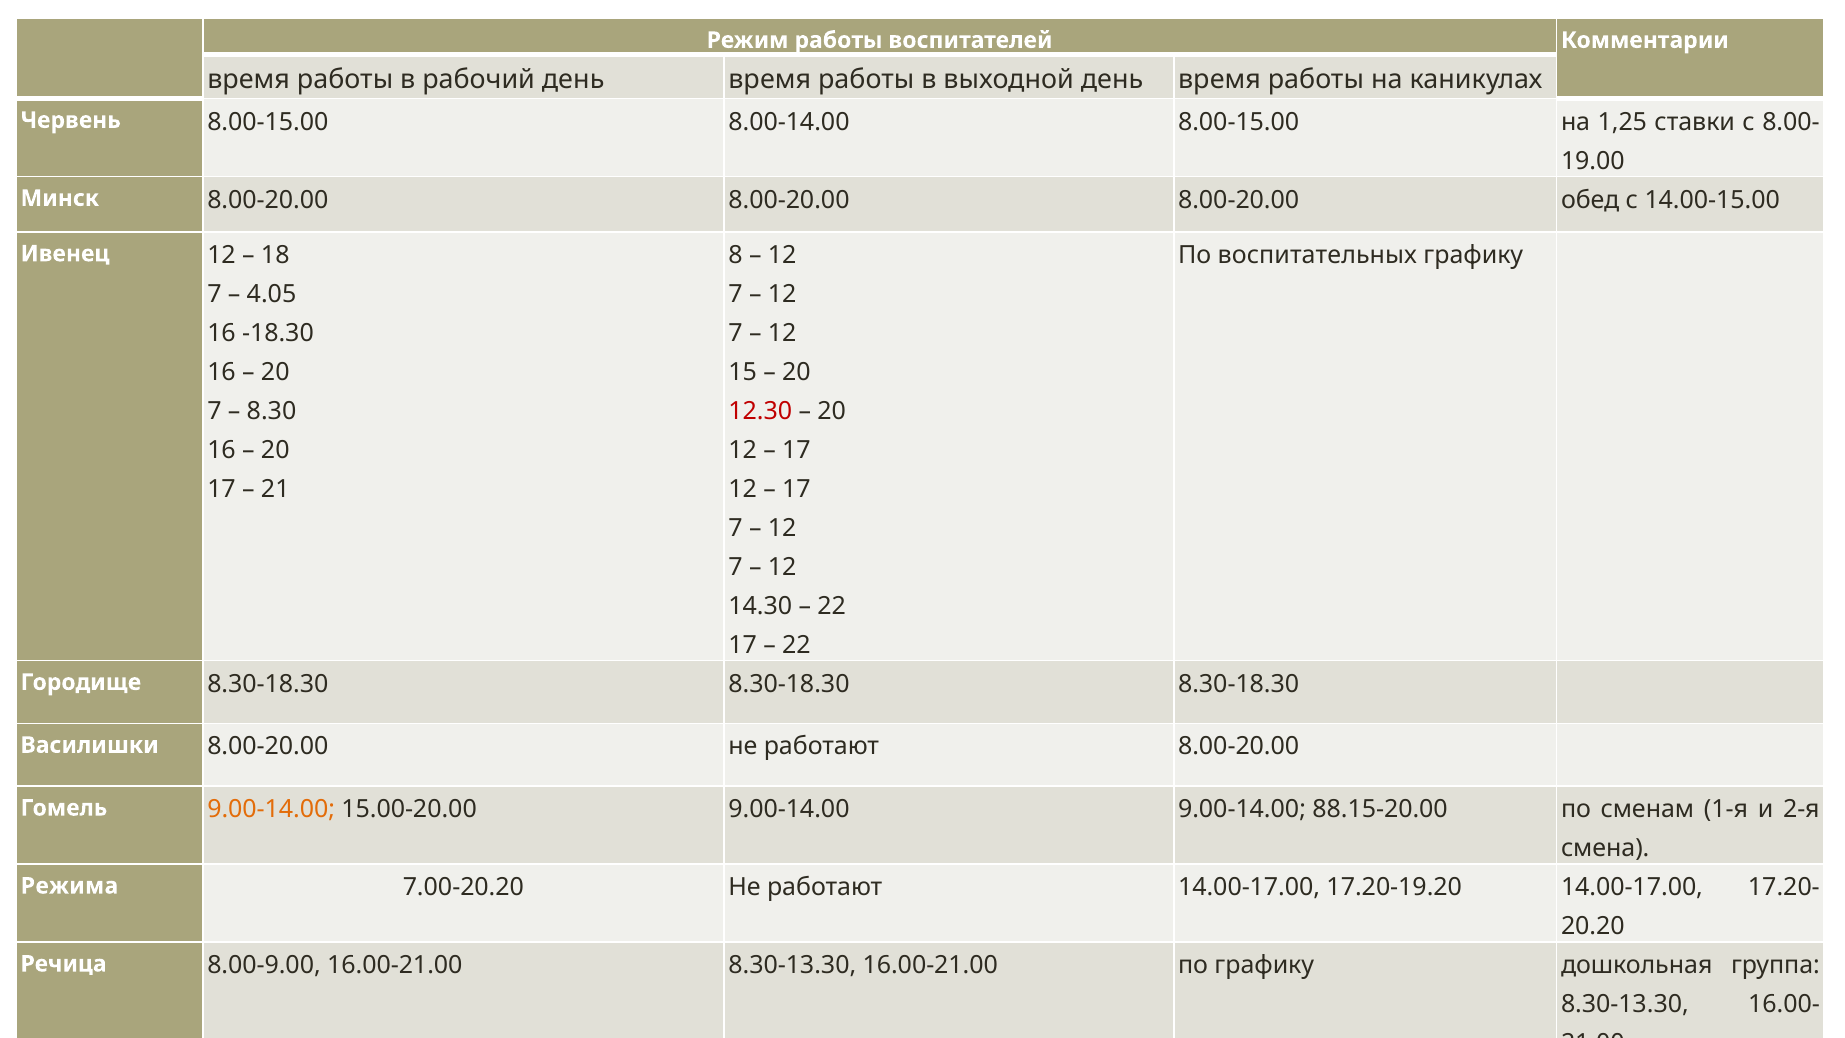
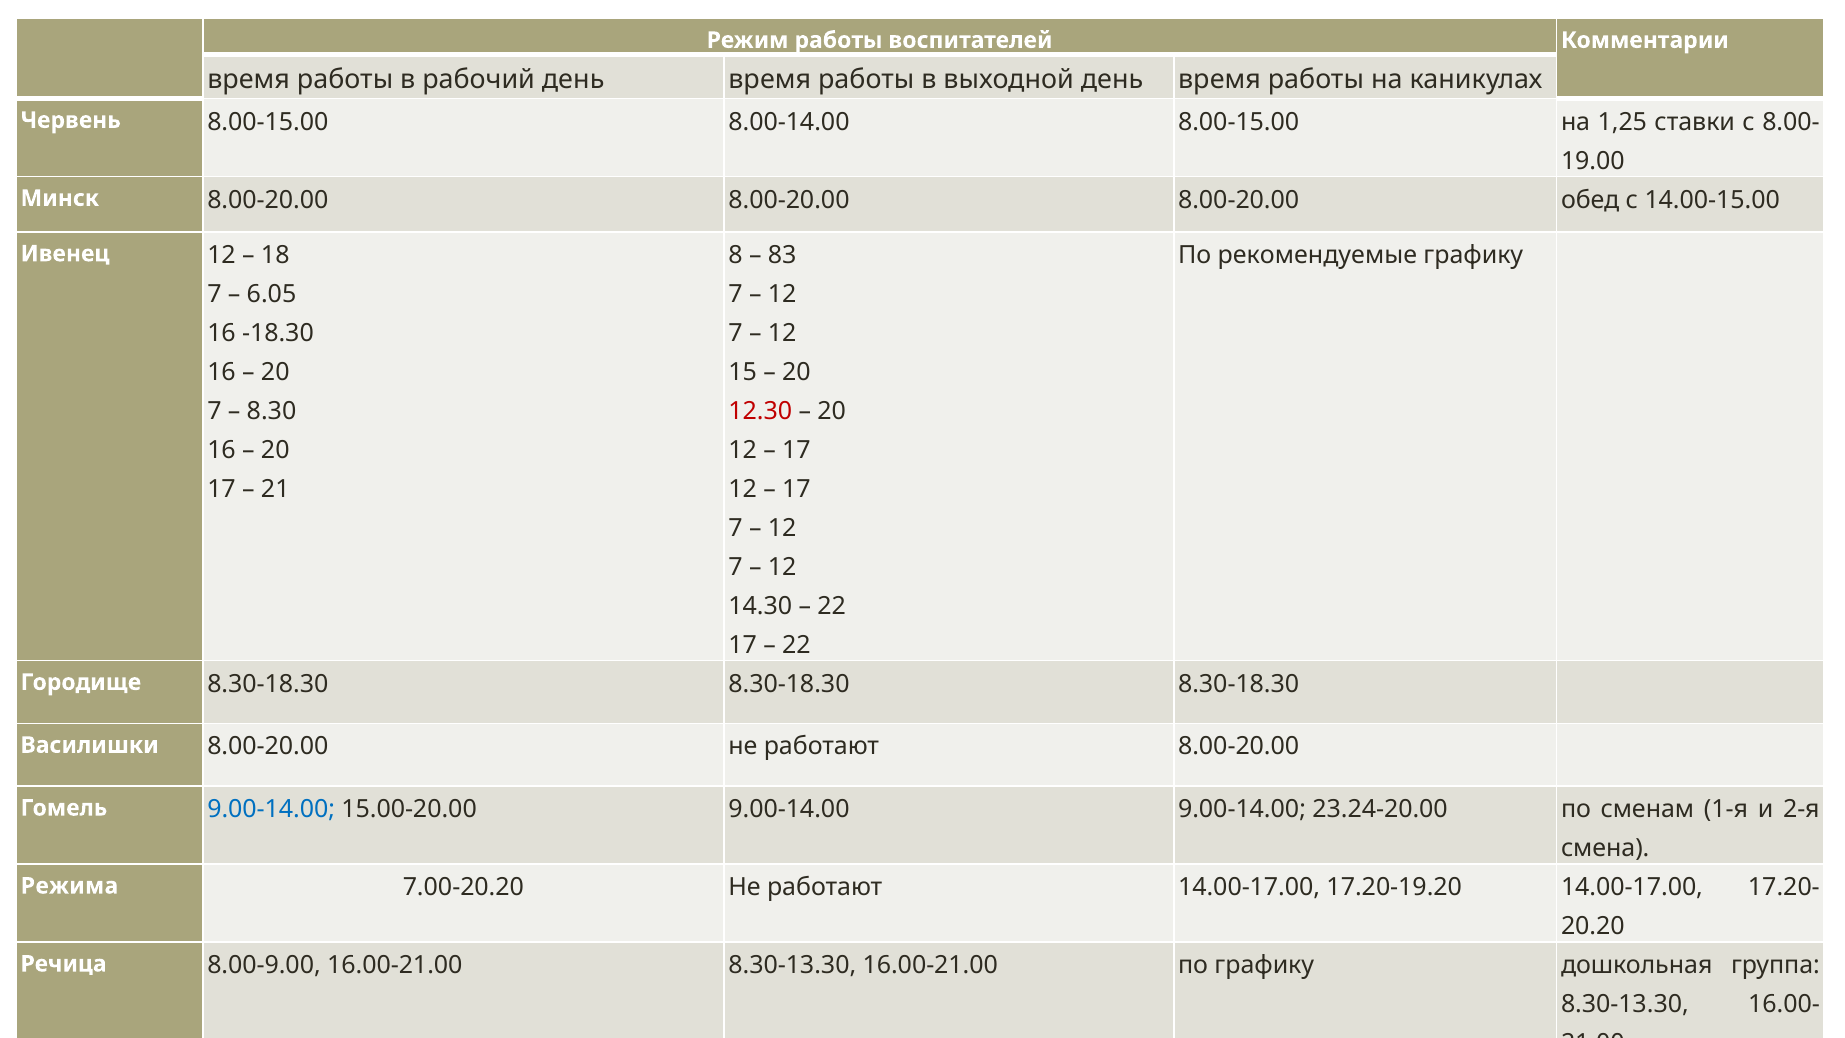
12: 12 -> 83 (782, 255)
воспитательных: воспитательных -> рекомендуемые (1317, 255)
4.05: 4.05 -> 6.05 (272, 294)
9.00-14.00 colour: orange -> blue (271, 809)
88.15-20.00: 88.15-20.00 -> 23.24-20.00 (1380, 809)
